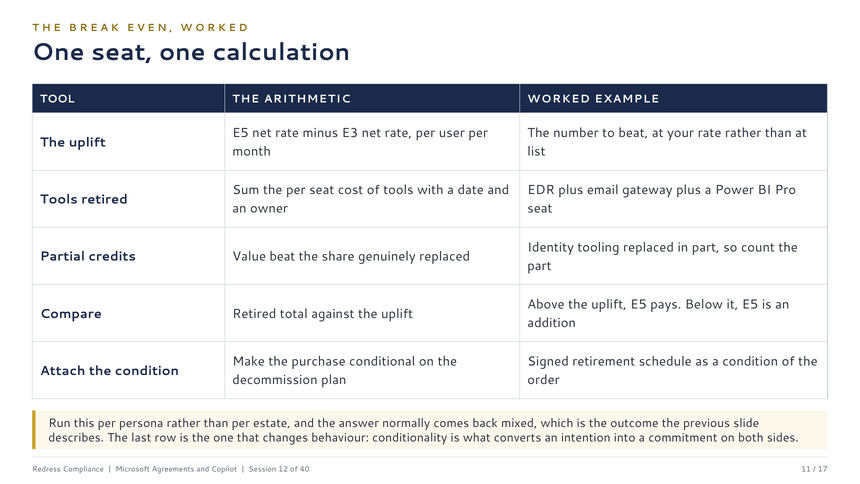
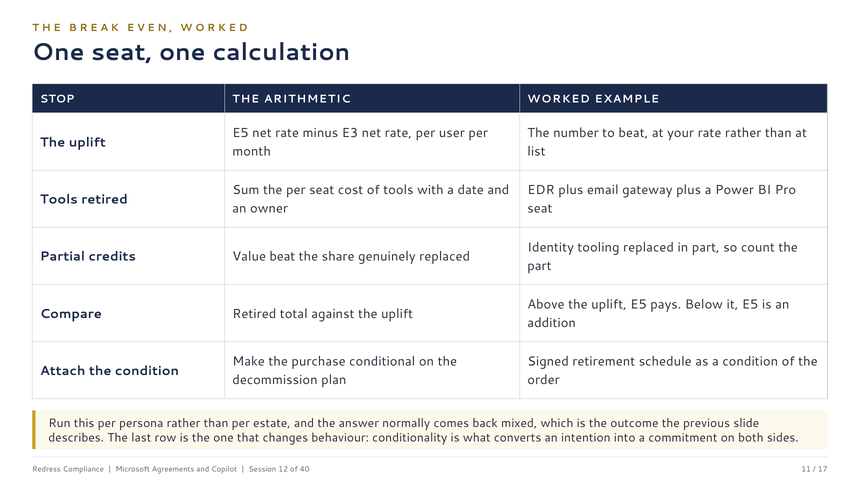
TOOL: TOOL -> STOP (57, 99)
